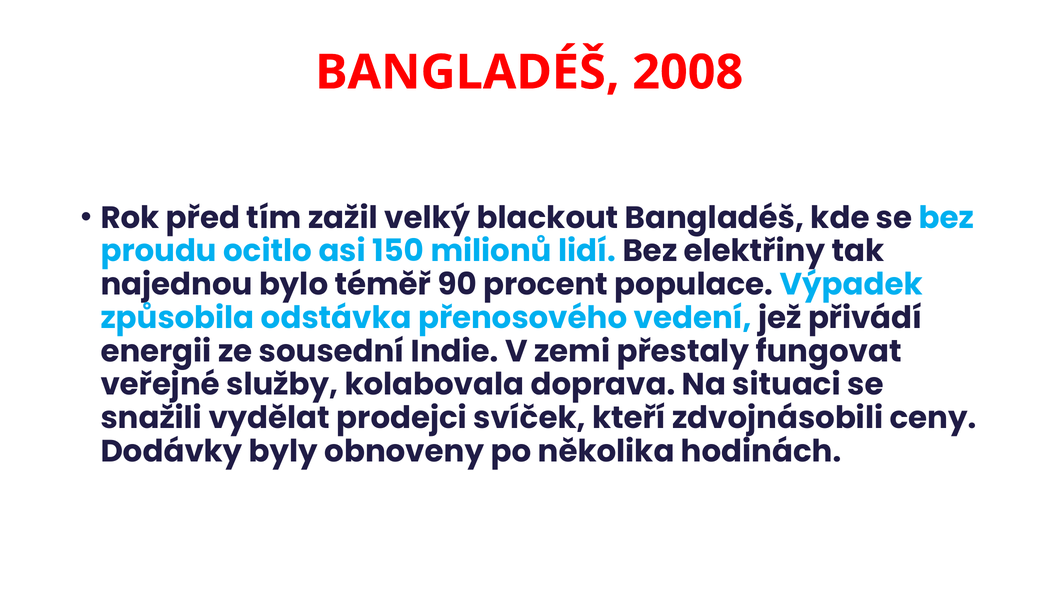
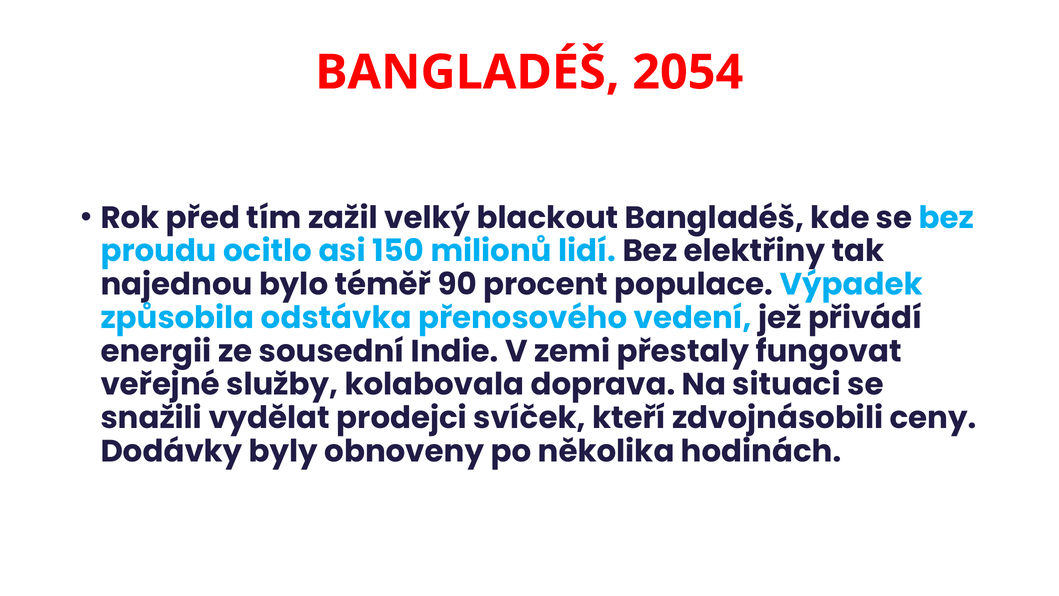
2008: 2008 -> 2054 (688, 72)
